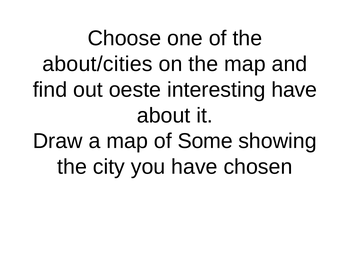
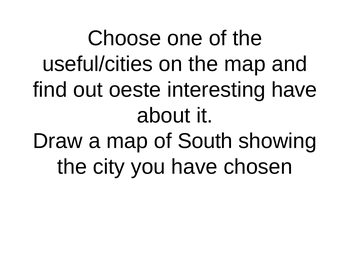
about/cities: about/cities -> useful/cities (98, 64)
Some: Some -> South (205, 141)
